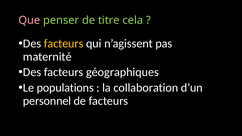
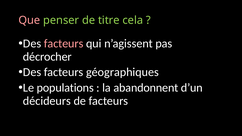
facteurs colour: yellow -> pink (64, 44)
maternité: maternité -> décrocher (47, 57)
collaboration: collaboration -> abandonnent (146, 88)
personnel: personnel -> décideurs (47, 101)
